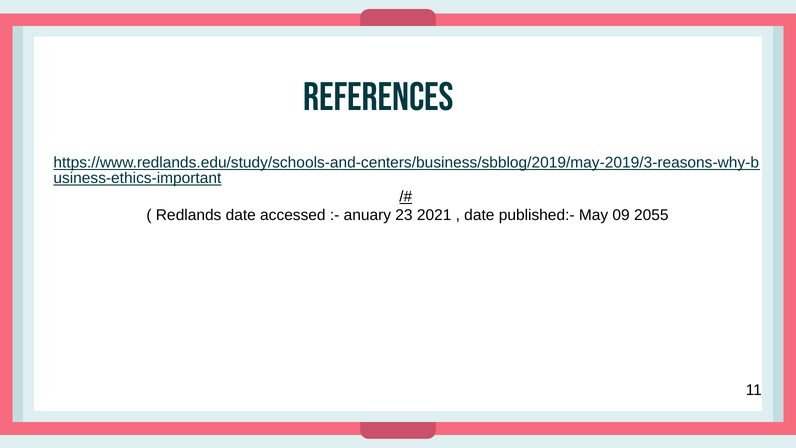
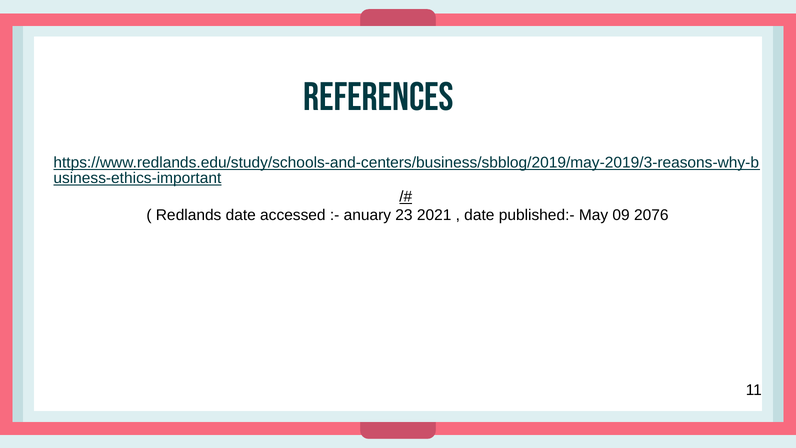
2055: 2055 -> 2076 (651, 215)
